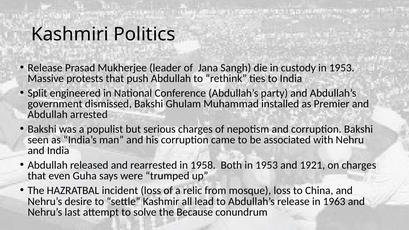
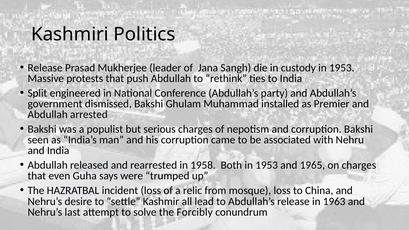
1921: 1921 -> 1965 (312, 165)
Because: Because -> Forcibly (195, 212)
